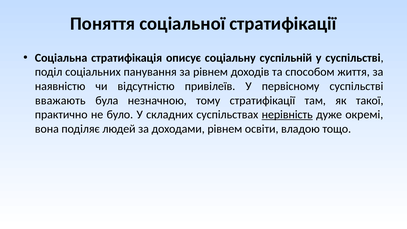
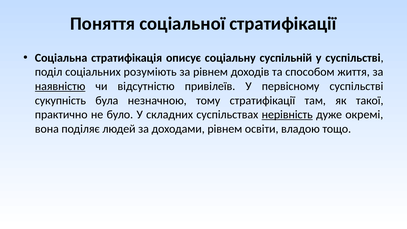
панування: панування -> розуміють (150, 72)
наявністю underline: none -> present (60, 86)
вважають: вважають -> сукупність (60, 100)
